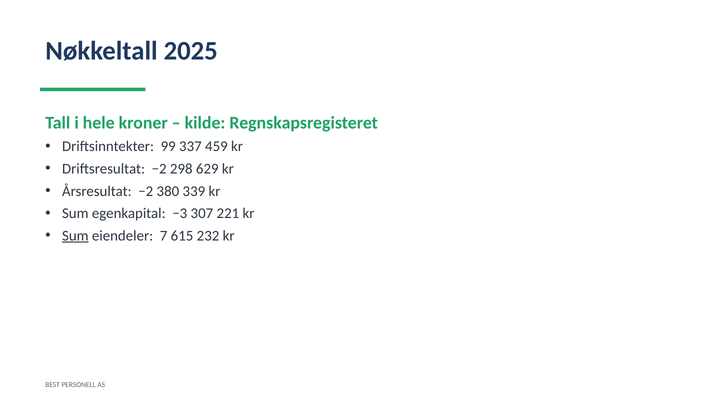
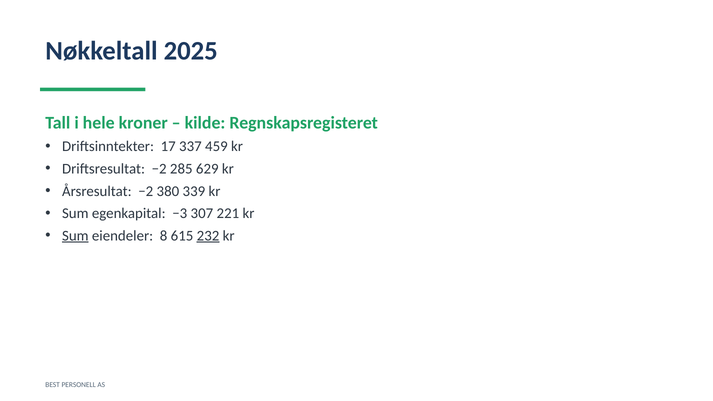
99: 99 -> 17 (168, 147)
298: 298 -> 285 (181, 169)
7: 7 -> 8 (164, 236)
232 underline: none -> present (208, 236)
